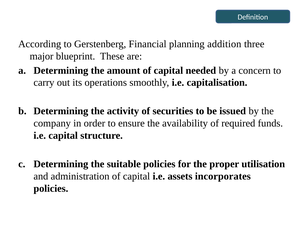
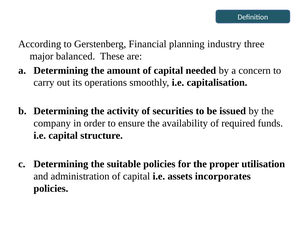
addition: addition -> industry (224, 44)
blueprint: blueprint -> balanced (76, 56)
